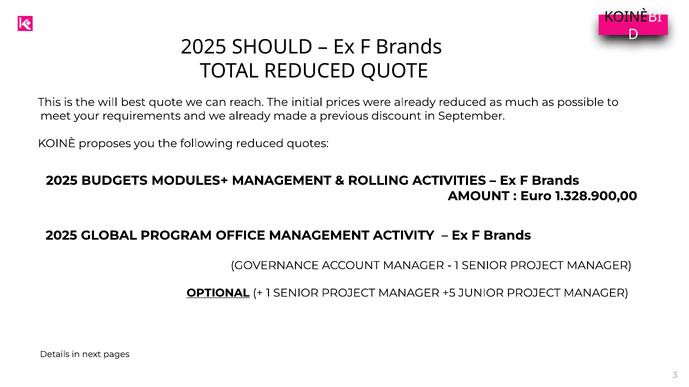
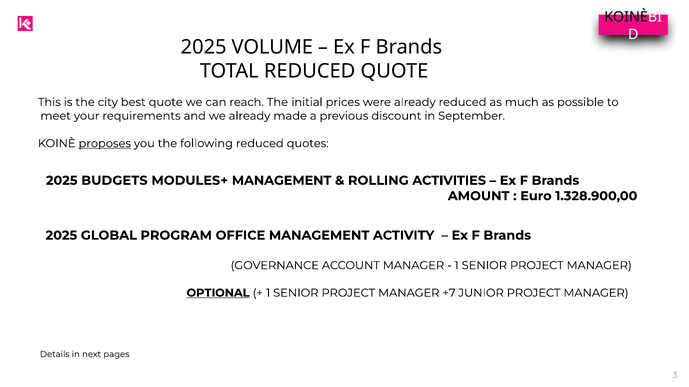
SHOULD: SHOULD -> VOLUME (272, 47)
will: will -> city (108, 102)
proposes underline: none -> present (105, 144)
+5: +5 -> +7 (449, 293)
